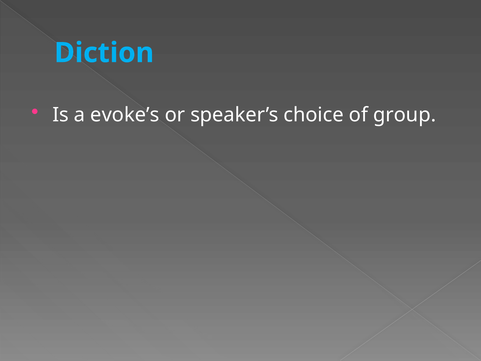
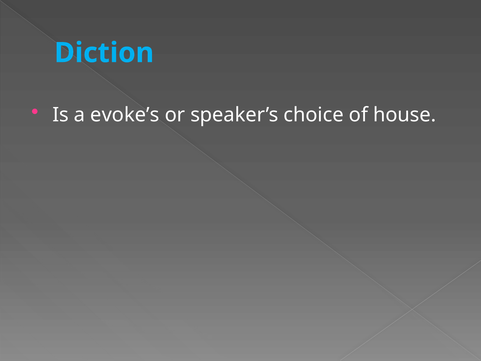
group: group -> house (405, 115)
